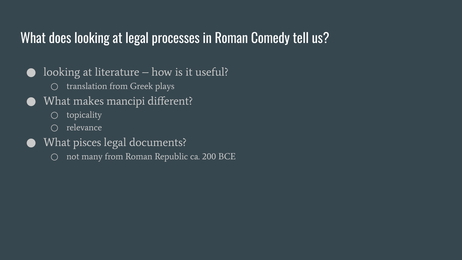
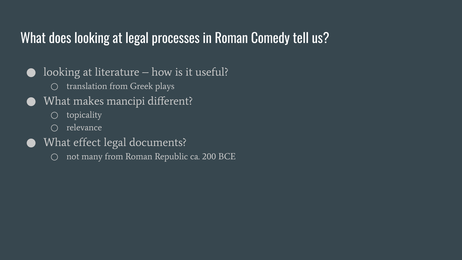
pisces: pisces -> effect (87, 142)
